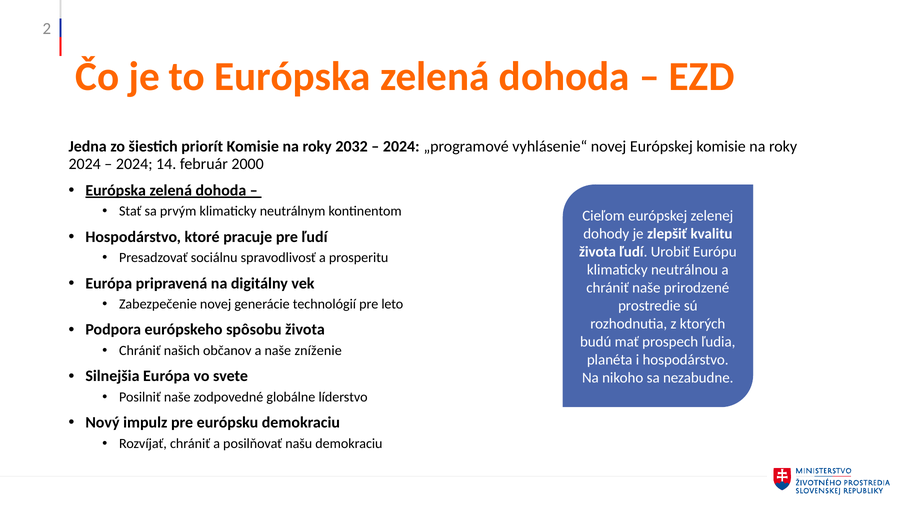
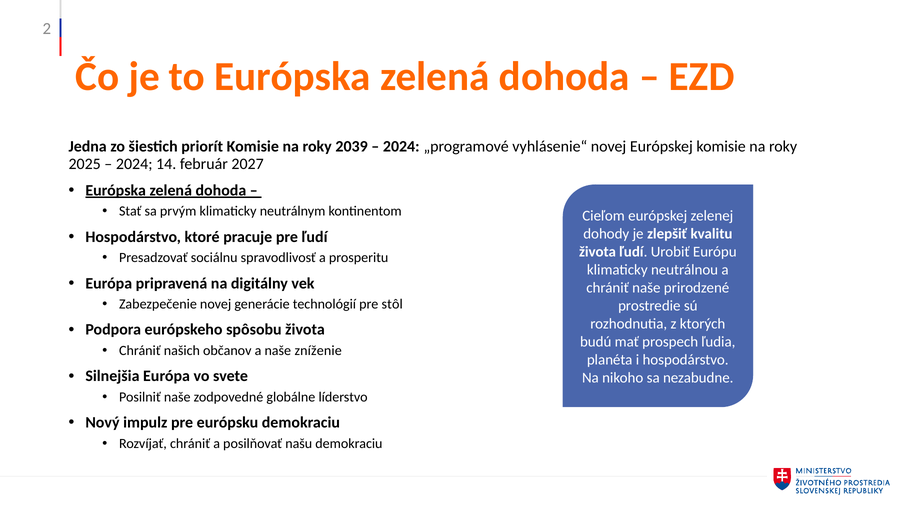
2032: 2032 -> 2039 (352, 146)
2024: 2024 -> 2025 (85, 164)
2000: 2000 -> 2027 (248, 164)
leto: leto -> stôl (392, 304)
